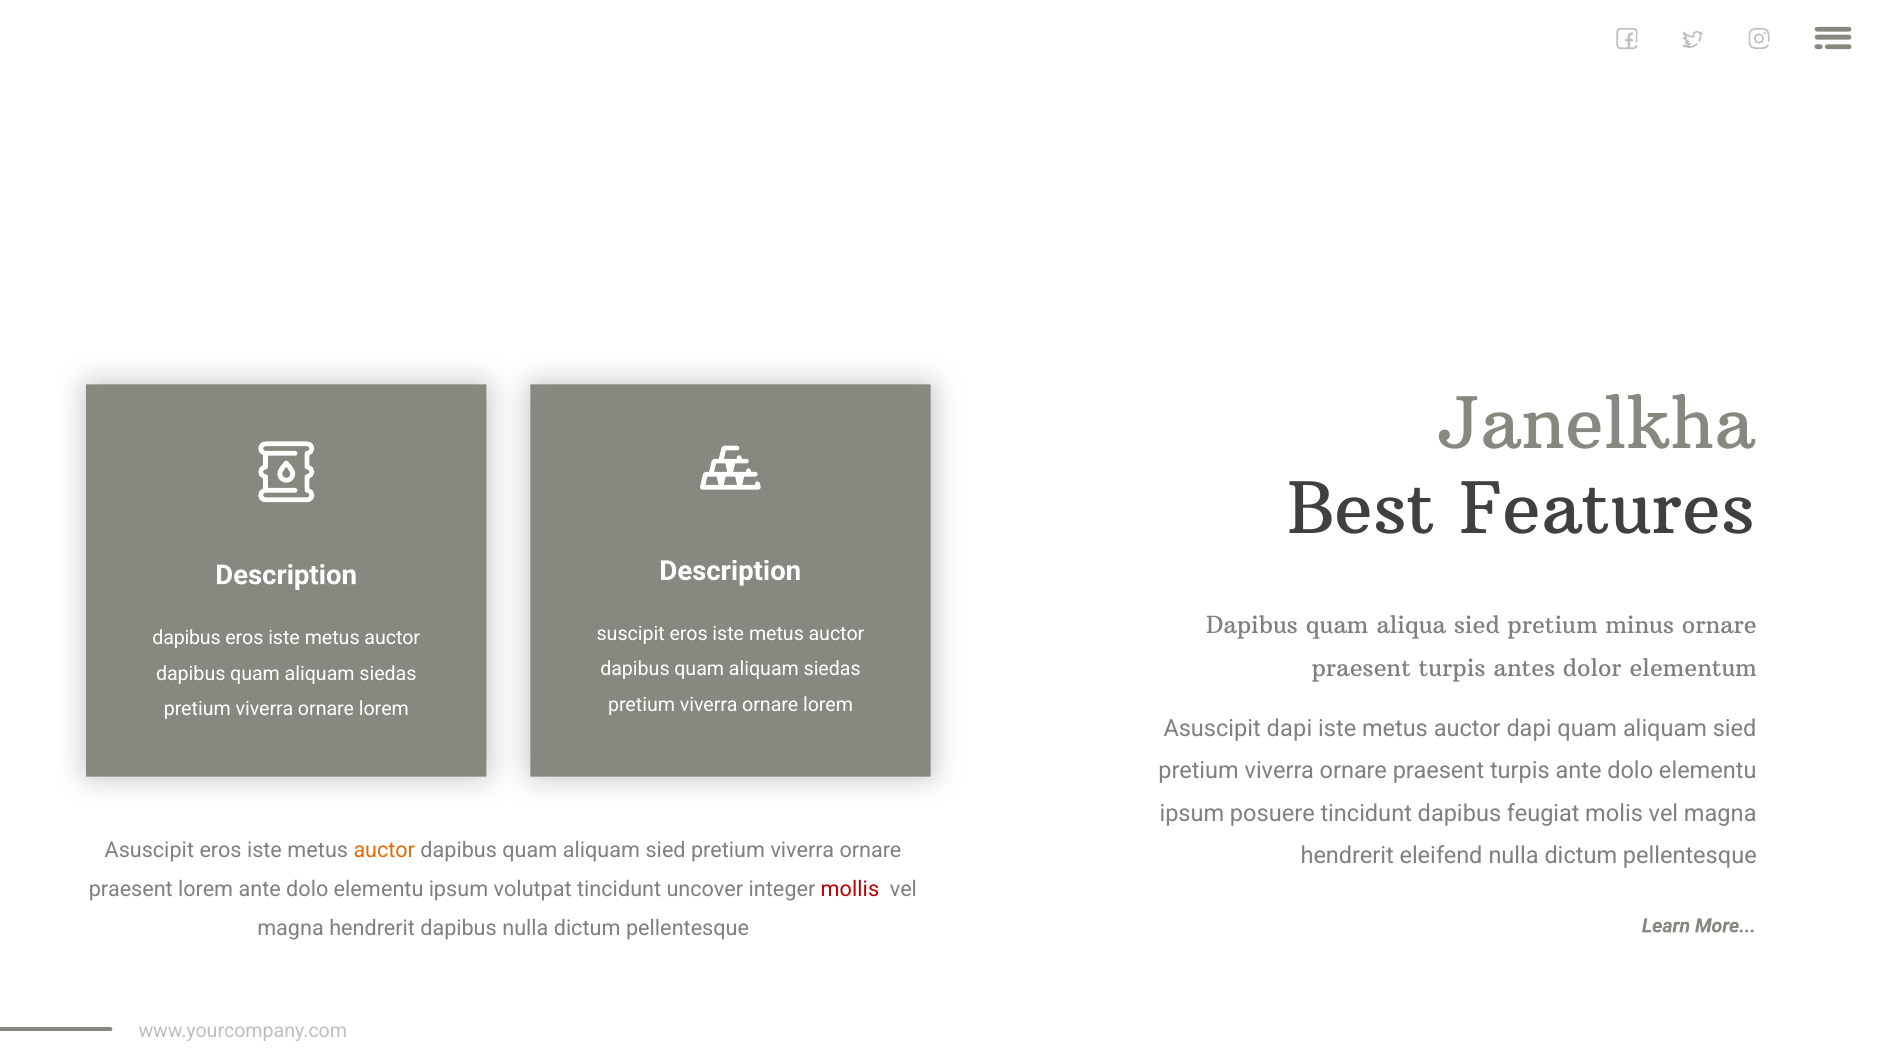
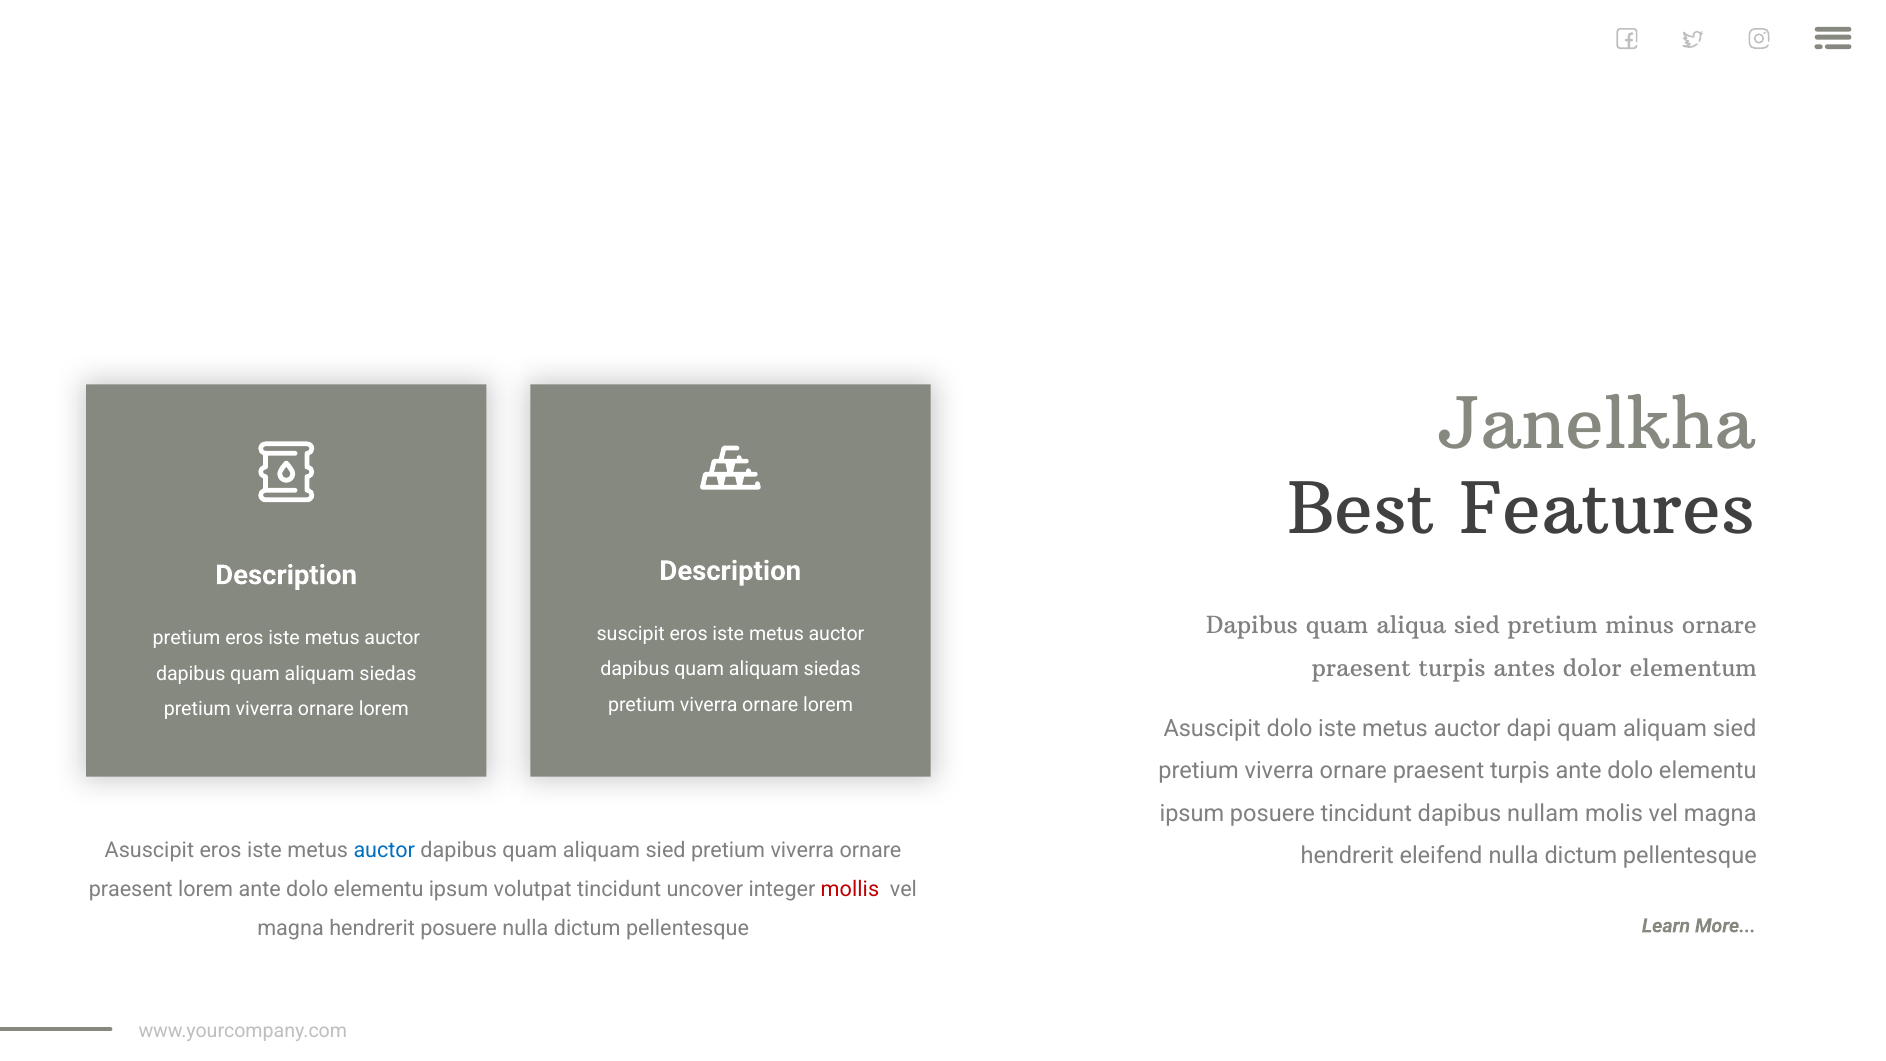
dapibus: dapibus -> pretium (186, 638)
Asuscipit dapi: dapi -> dolo (1290, 728)
feugiat: feugiat -> nullam (1543, 813)
auctor colour: orange -> blue (384, 850)
hendrerit dapibus: dapibus -> posuere (459, 928)
